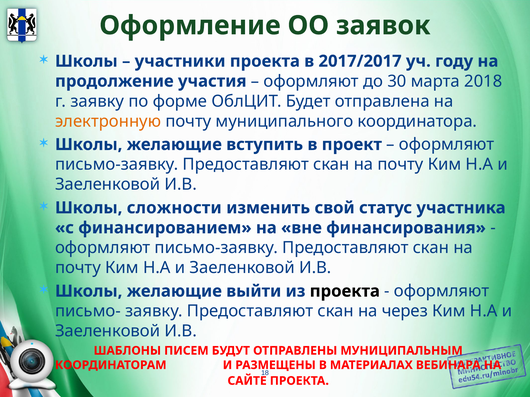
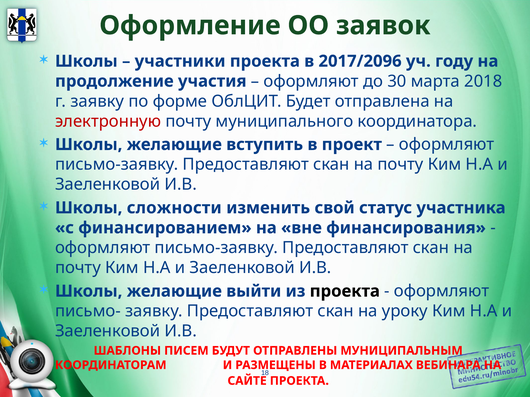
2017/2017: 2017/2017 -> 2017/2096 (360, 61)
электронную colour: orange -> red (108, 121)
через: через -> уроку (405, 312)
